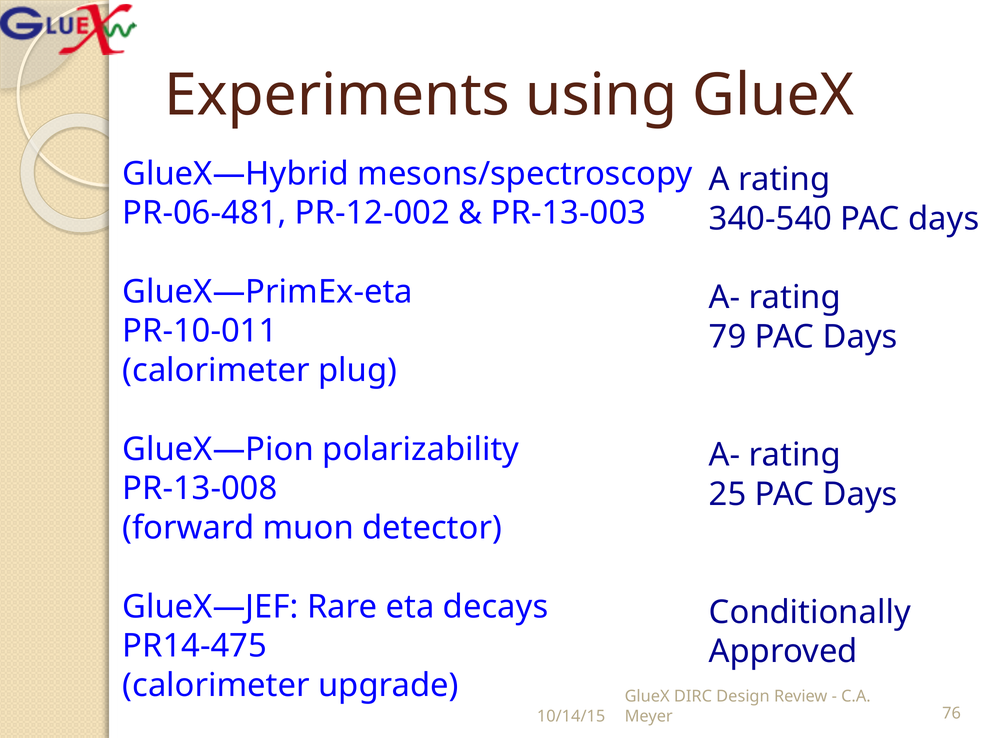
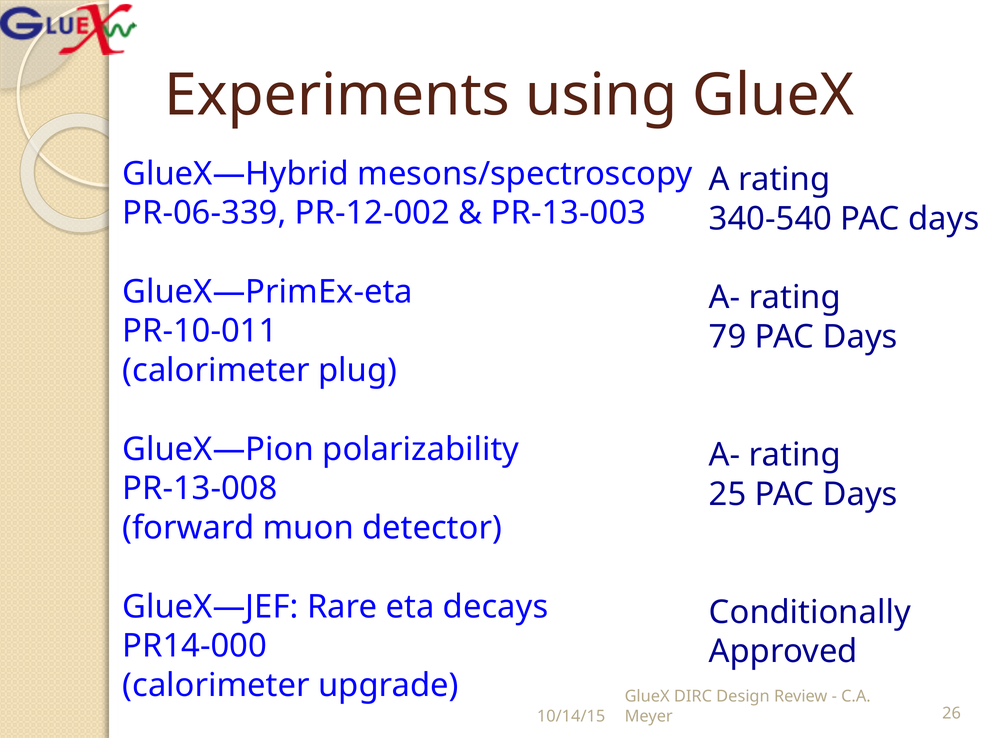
PR-06-481: PR-06-481 -> PR-06-339 (204, 213)
PR14-475: PR14-475 -> PR14-000 (195, 646)
76: 76 -> 26 (952, 714)
